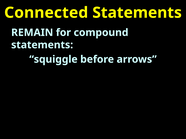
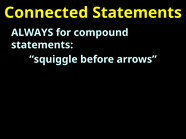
REMAIN: REMAIN -> ALWAYS (32, 33)
